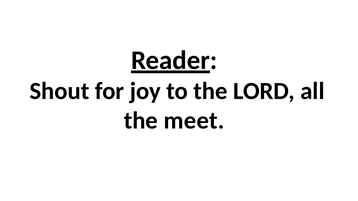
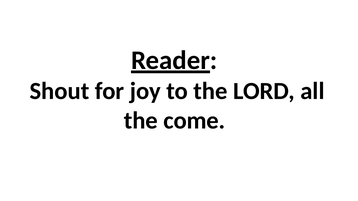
meet: meet -> come (194, 121)
